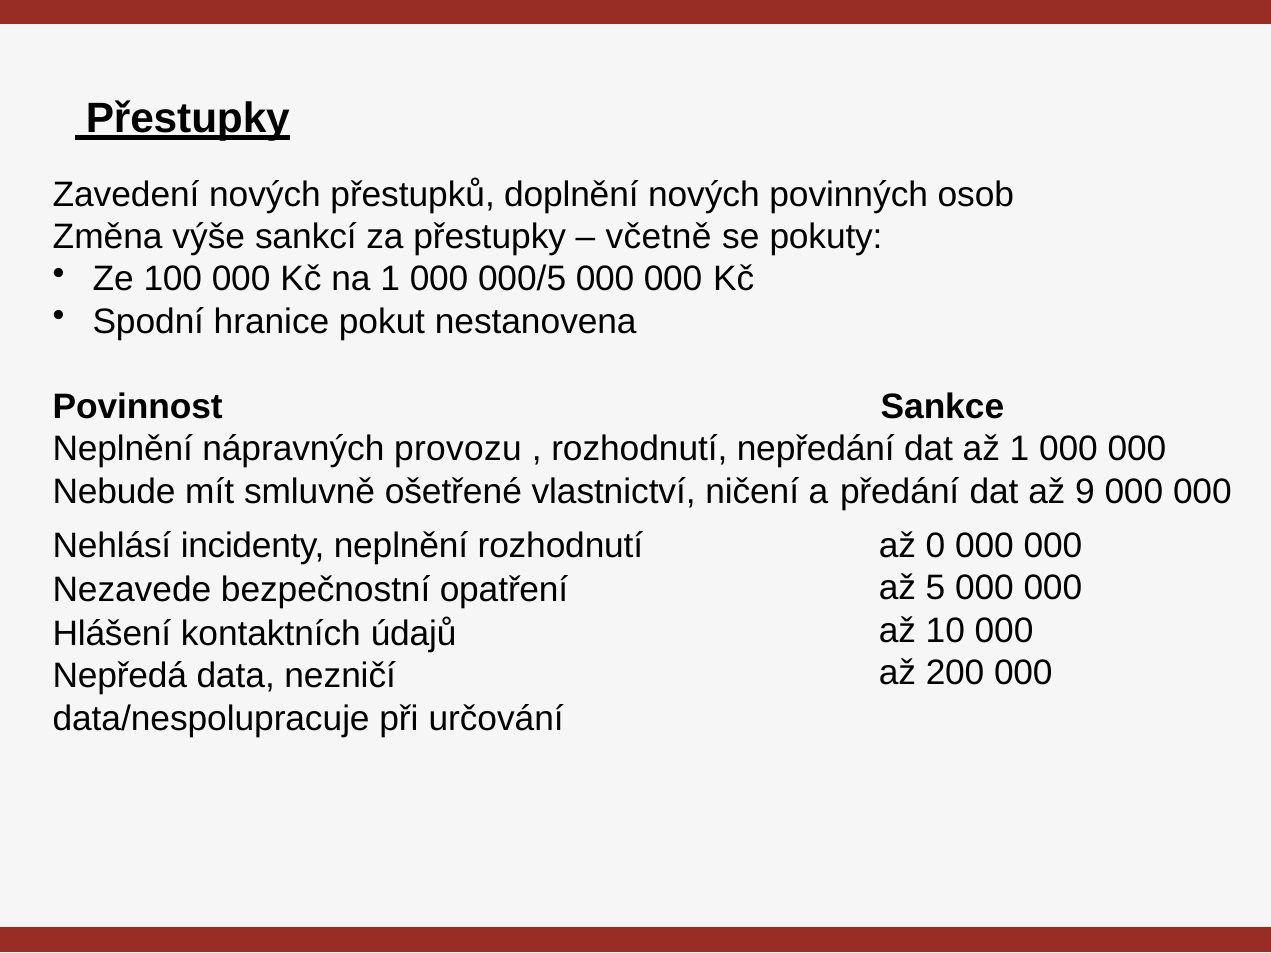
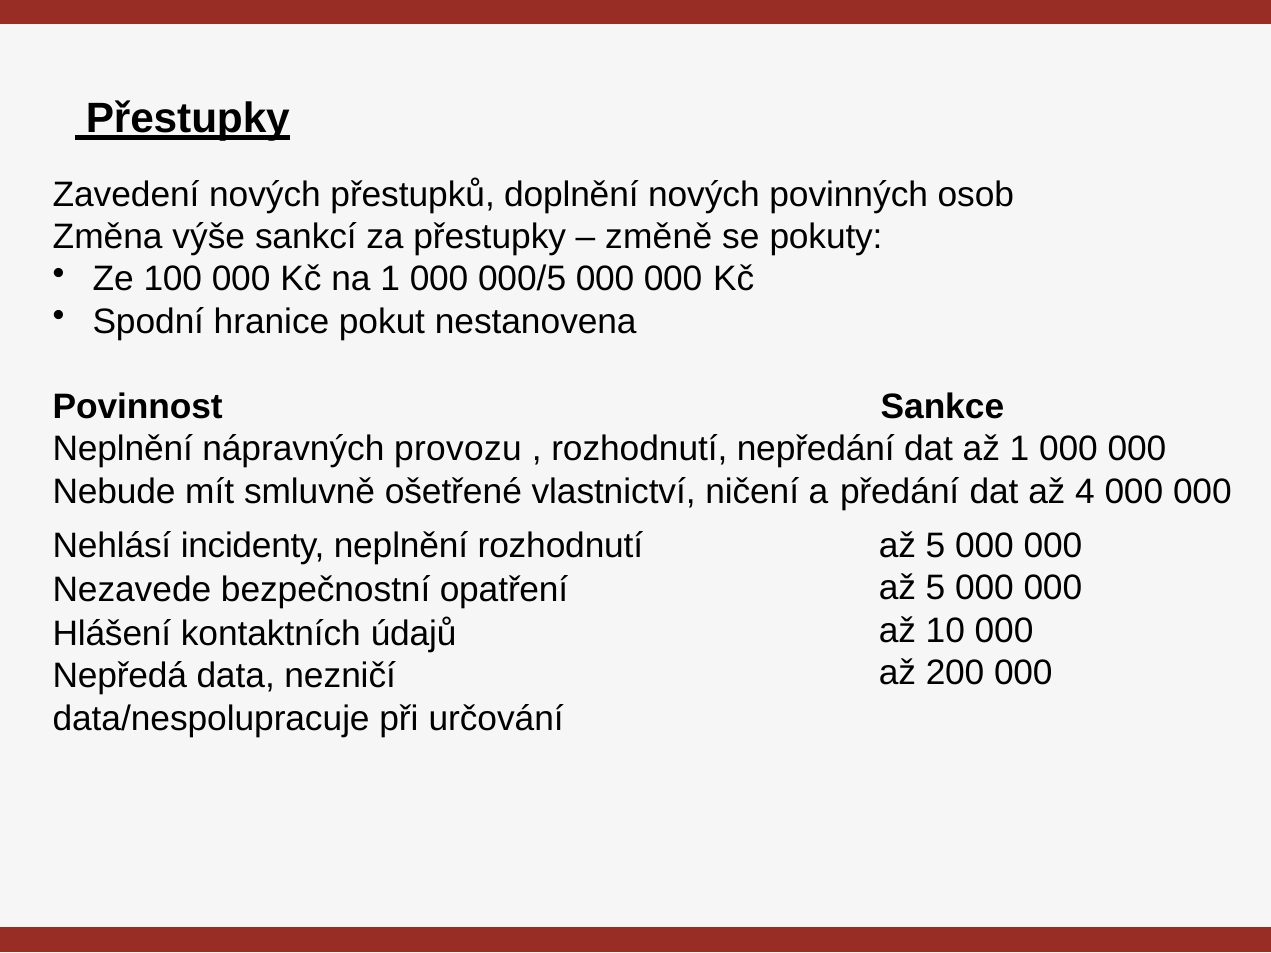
včetně: včetně -> změně (659, 237)
9: 9 -> 4 (1085, 492)
0: 0 -> 5 (936, 546)
